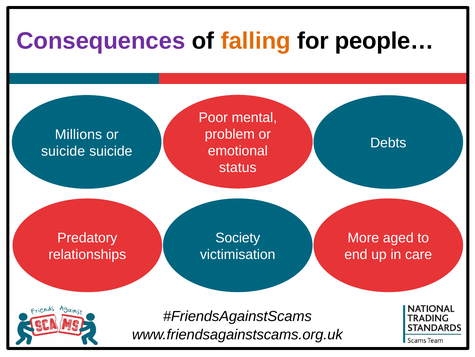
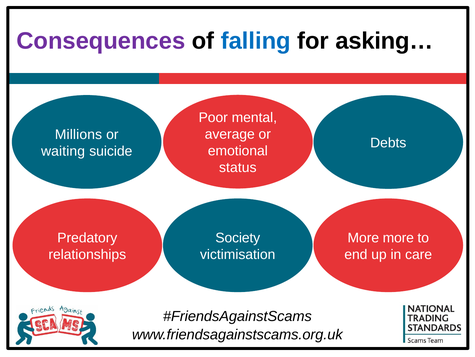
falling colour: orange -> blue (256, 41)
people…: people… -> asking… (384, 41)
problem: problem -> average (230, 134)
suicide: suicide -> waiting (63, 151)
More aged: aged -> more (398, 237)
